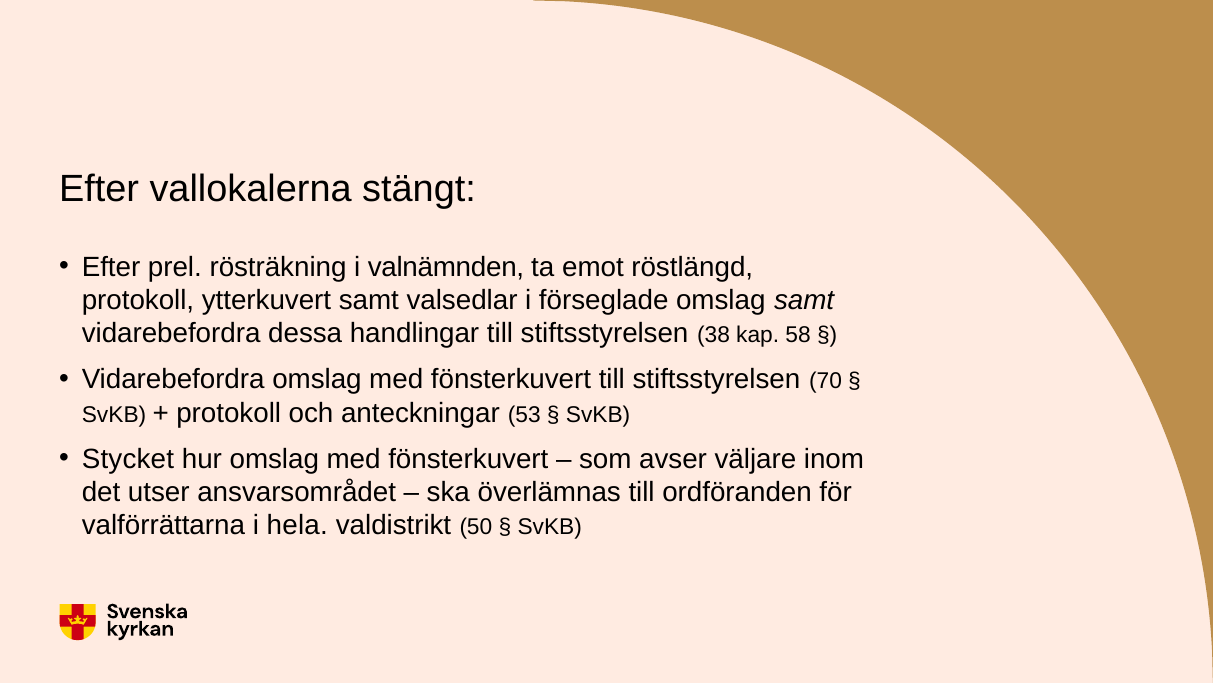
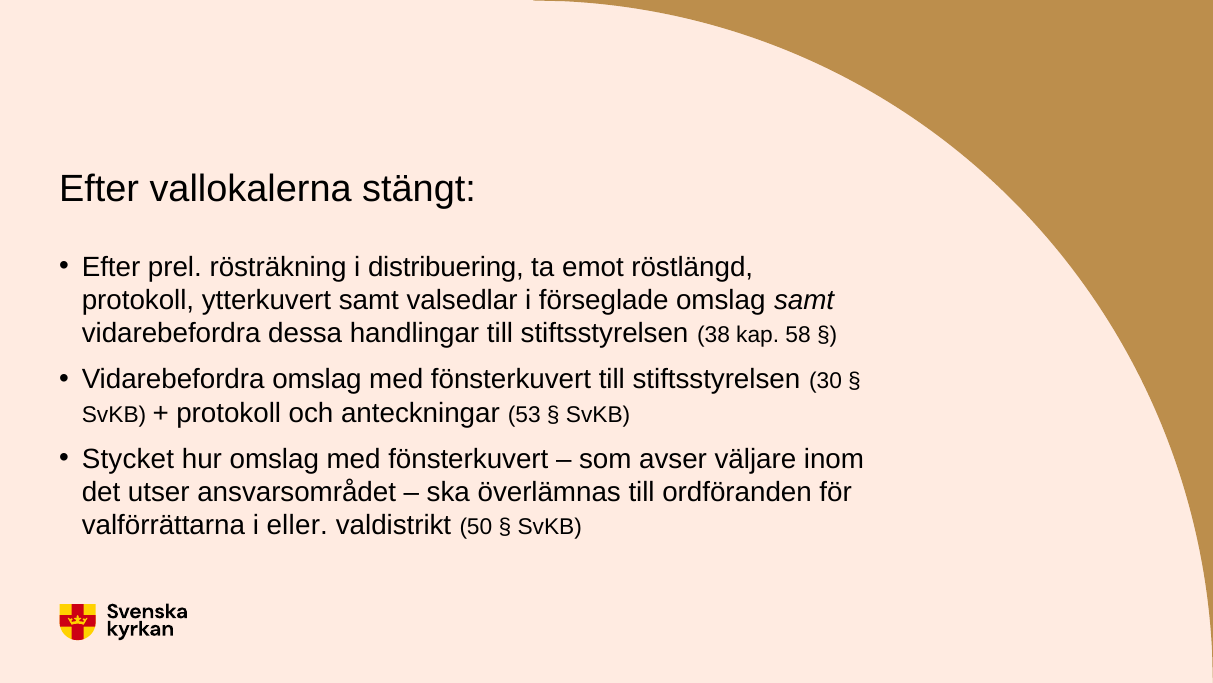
valnämnden: valnämnden -> distribuering (446, 267)
70: 70 -> 30 (826, 381)
hela: hela -> eller (297, 525)
